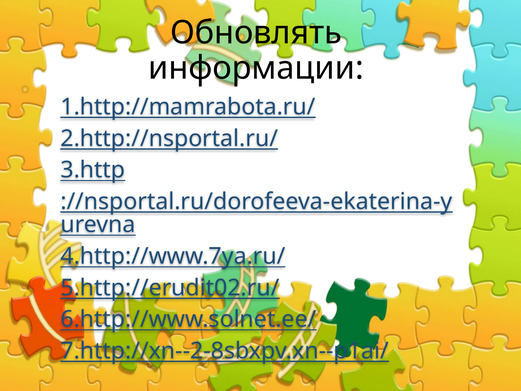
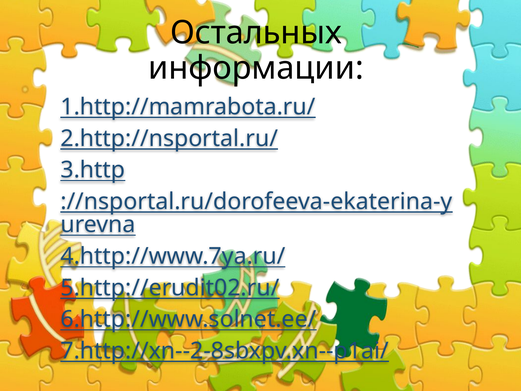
Обновлять: Обновлять -> Остальных (256, 33)
